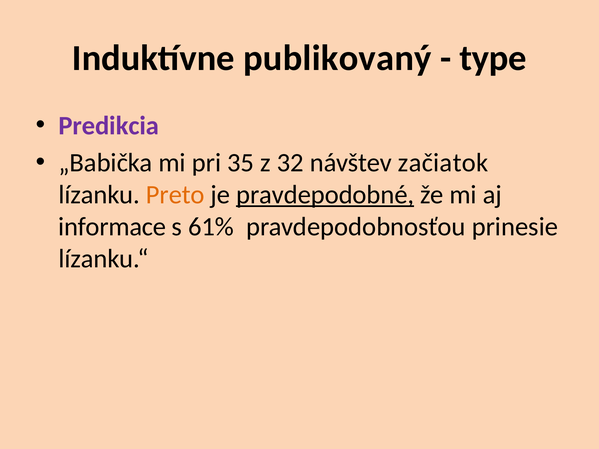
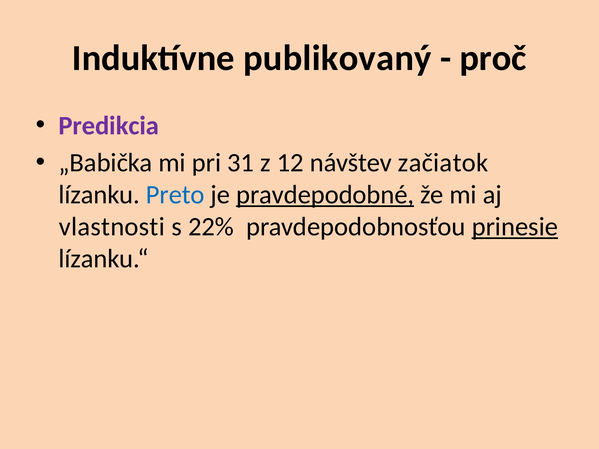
type: type -> proč (493, 58)
35: 35 -> 31 (241, 163)
32: 32 -> 12 (290, 163)
Preto colour: orange -> blue (175, 195)
informace: informace -> vlastnosti (112, 227)
61%: 61% -> 22% (211, 227)
prinesie underline: none -> present (515, 227)
